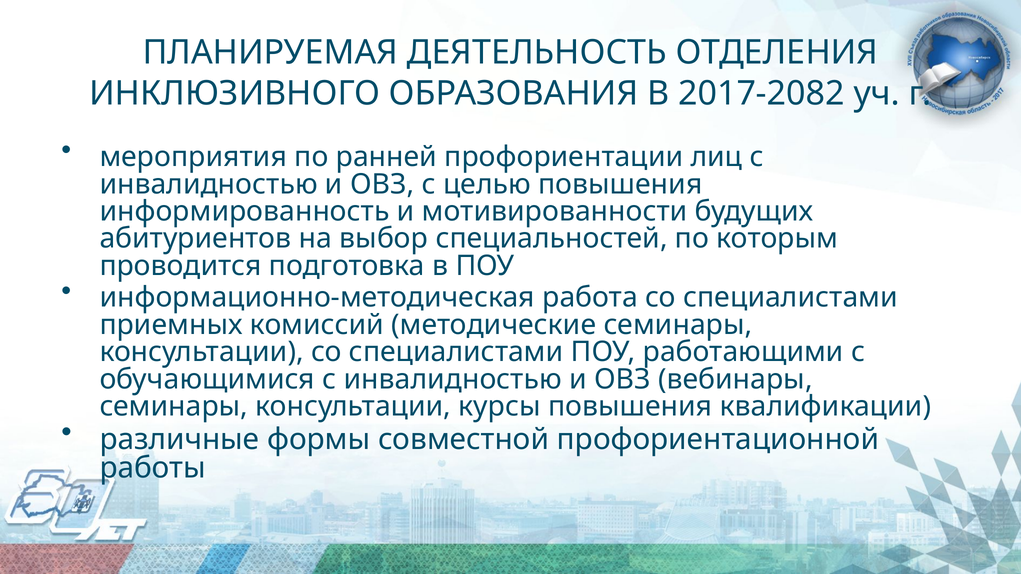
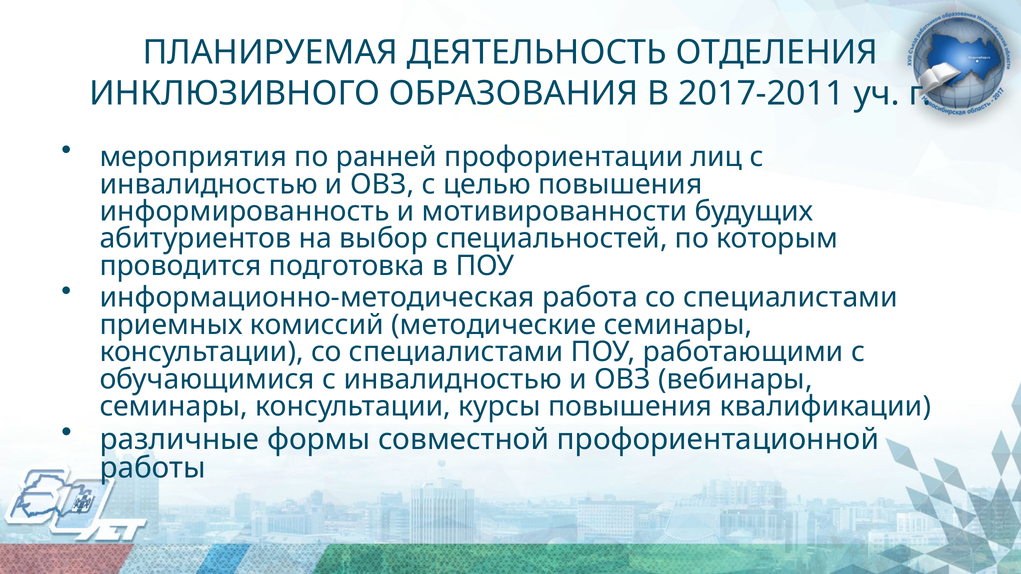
2017-2082: 2017-2082 -> 2017-2011 (761, 94)
